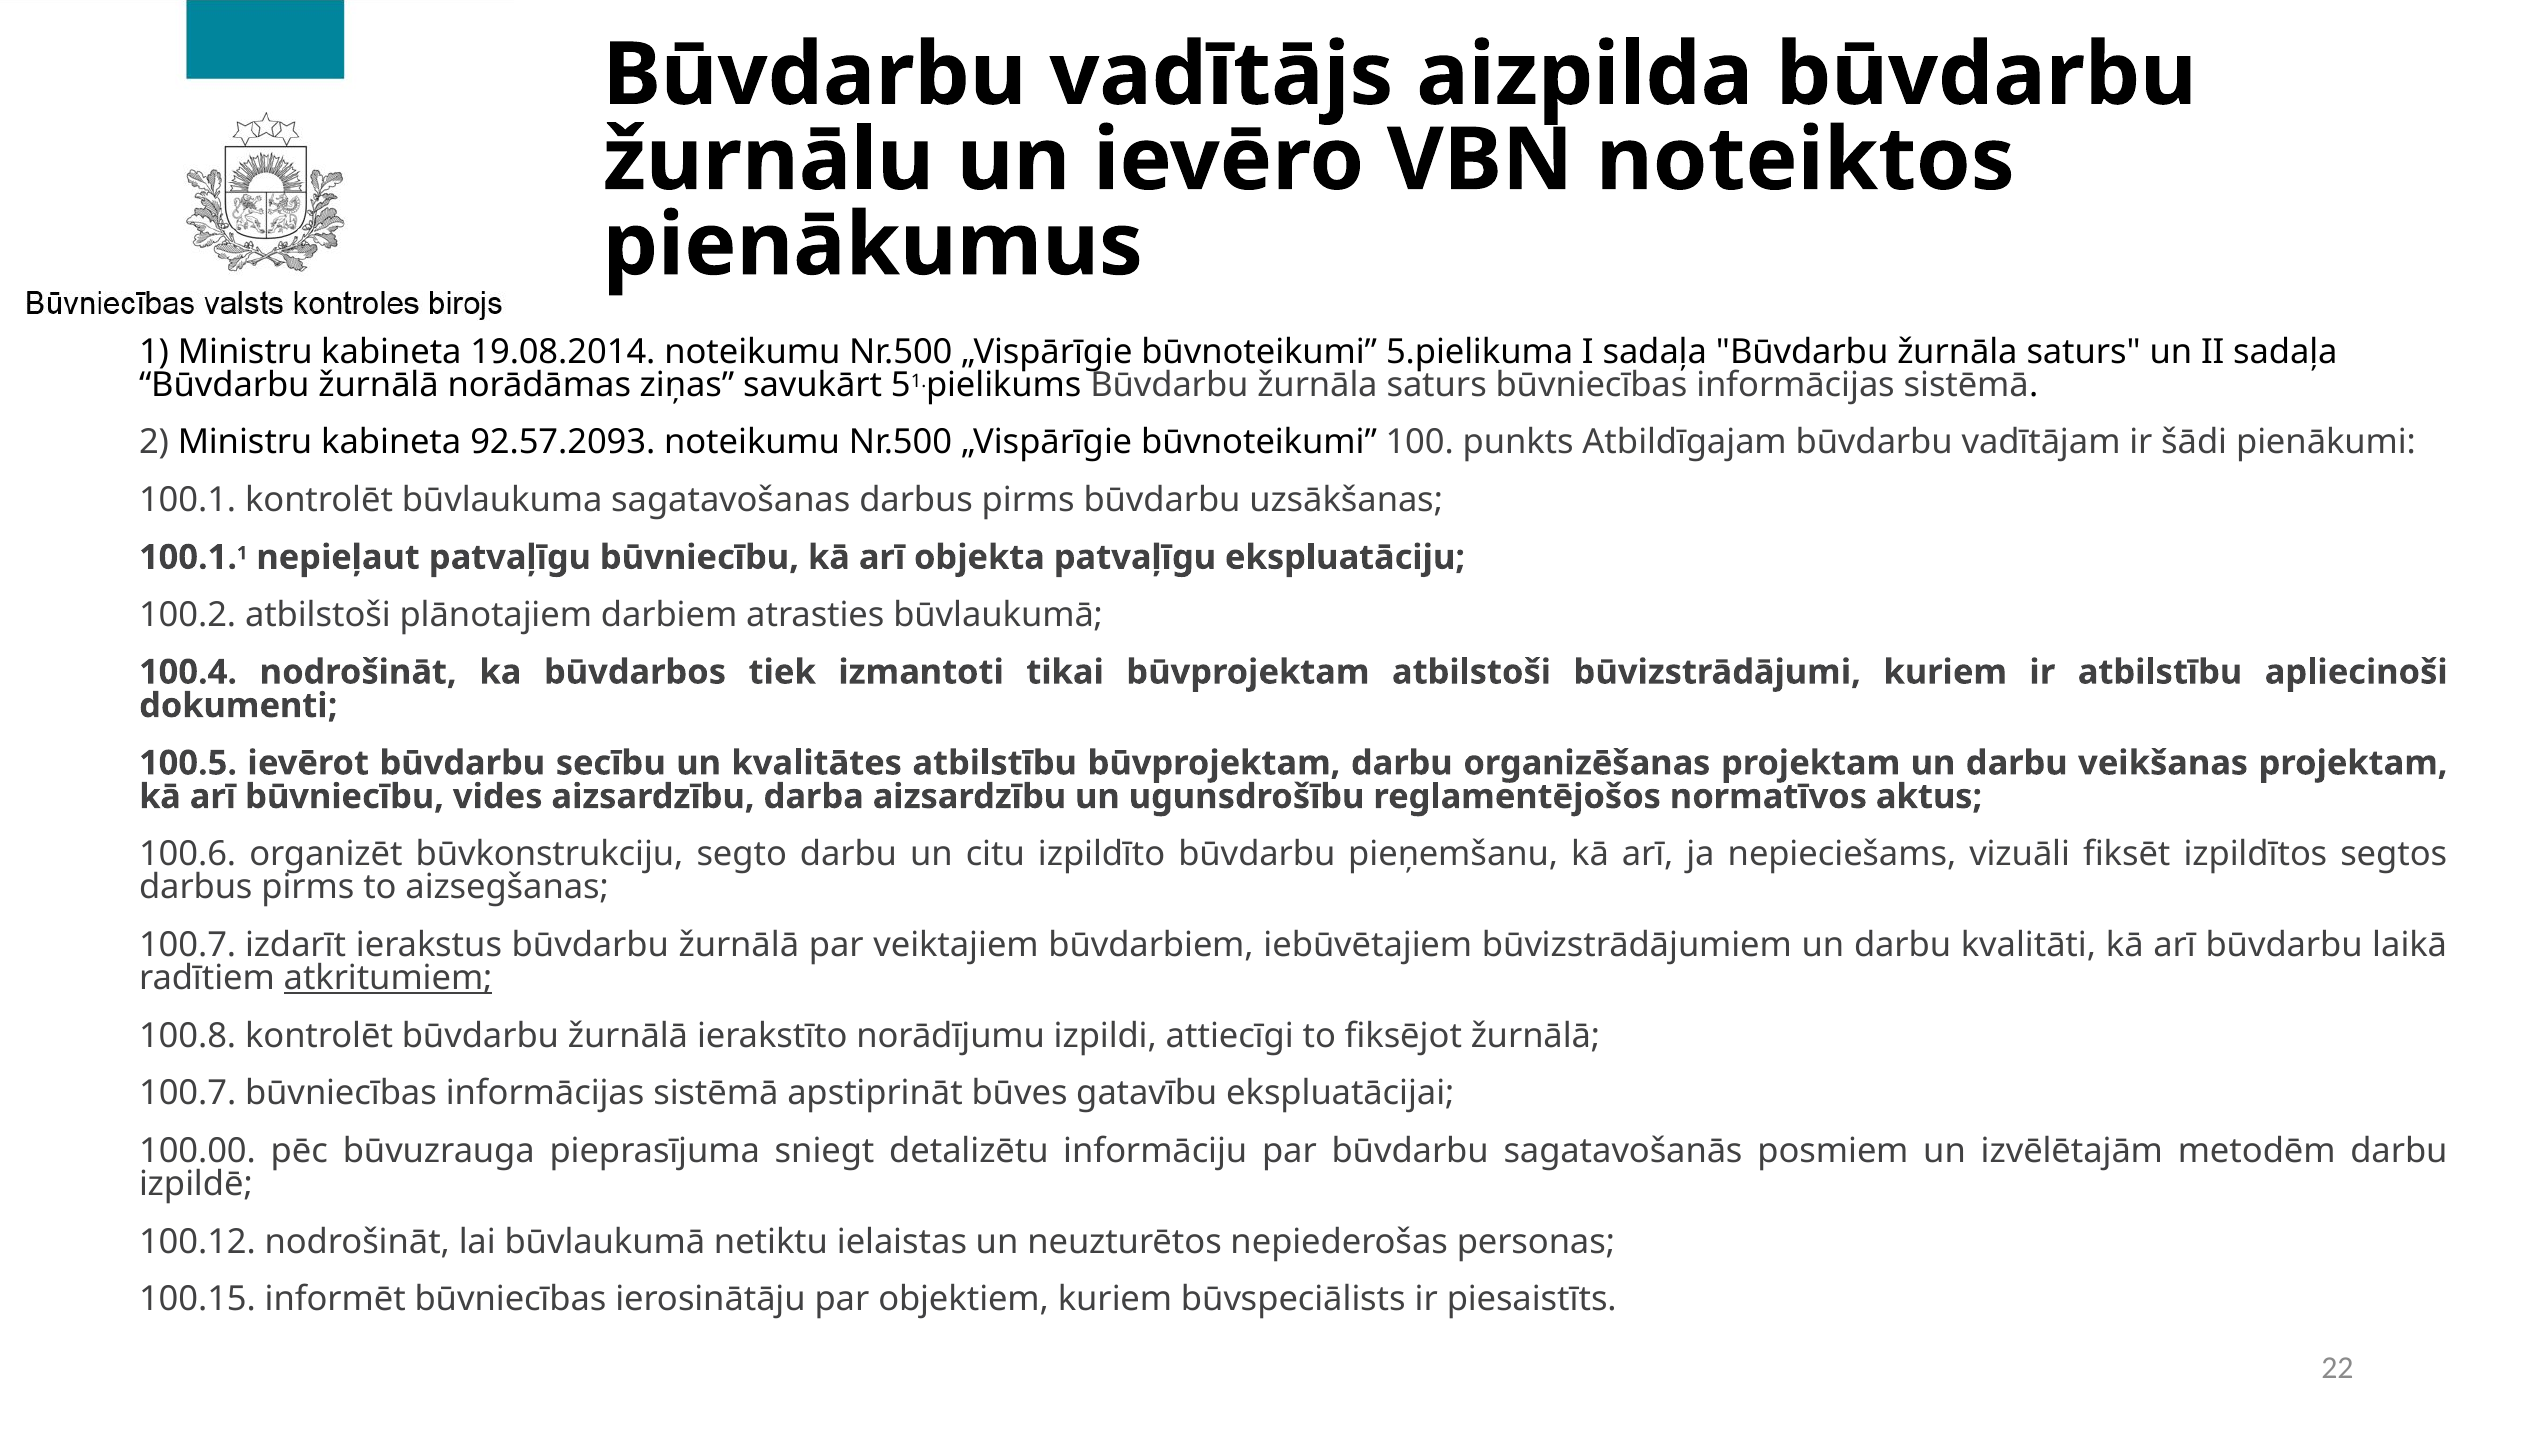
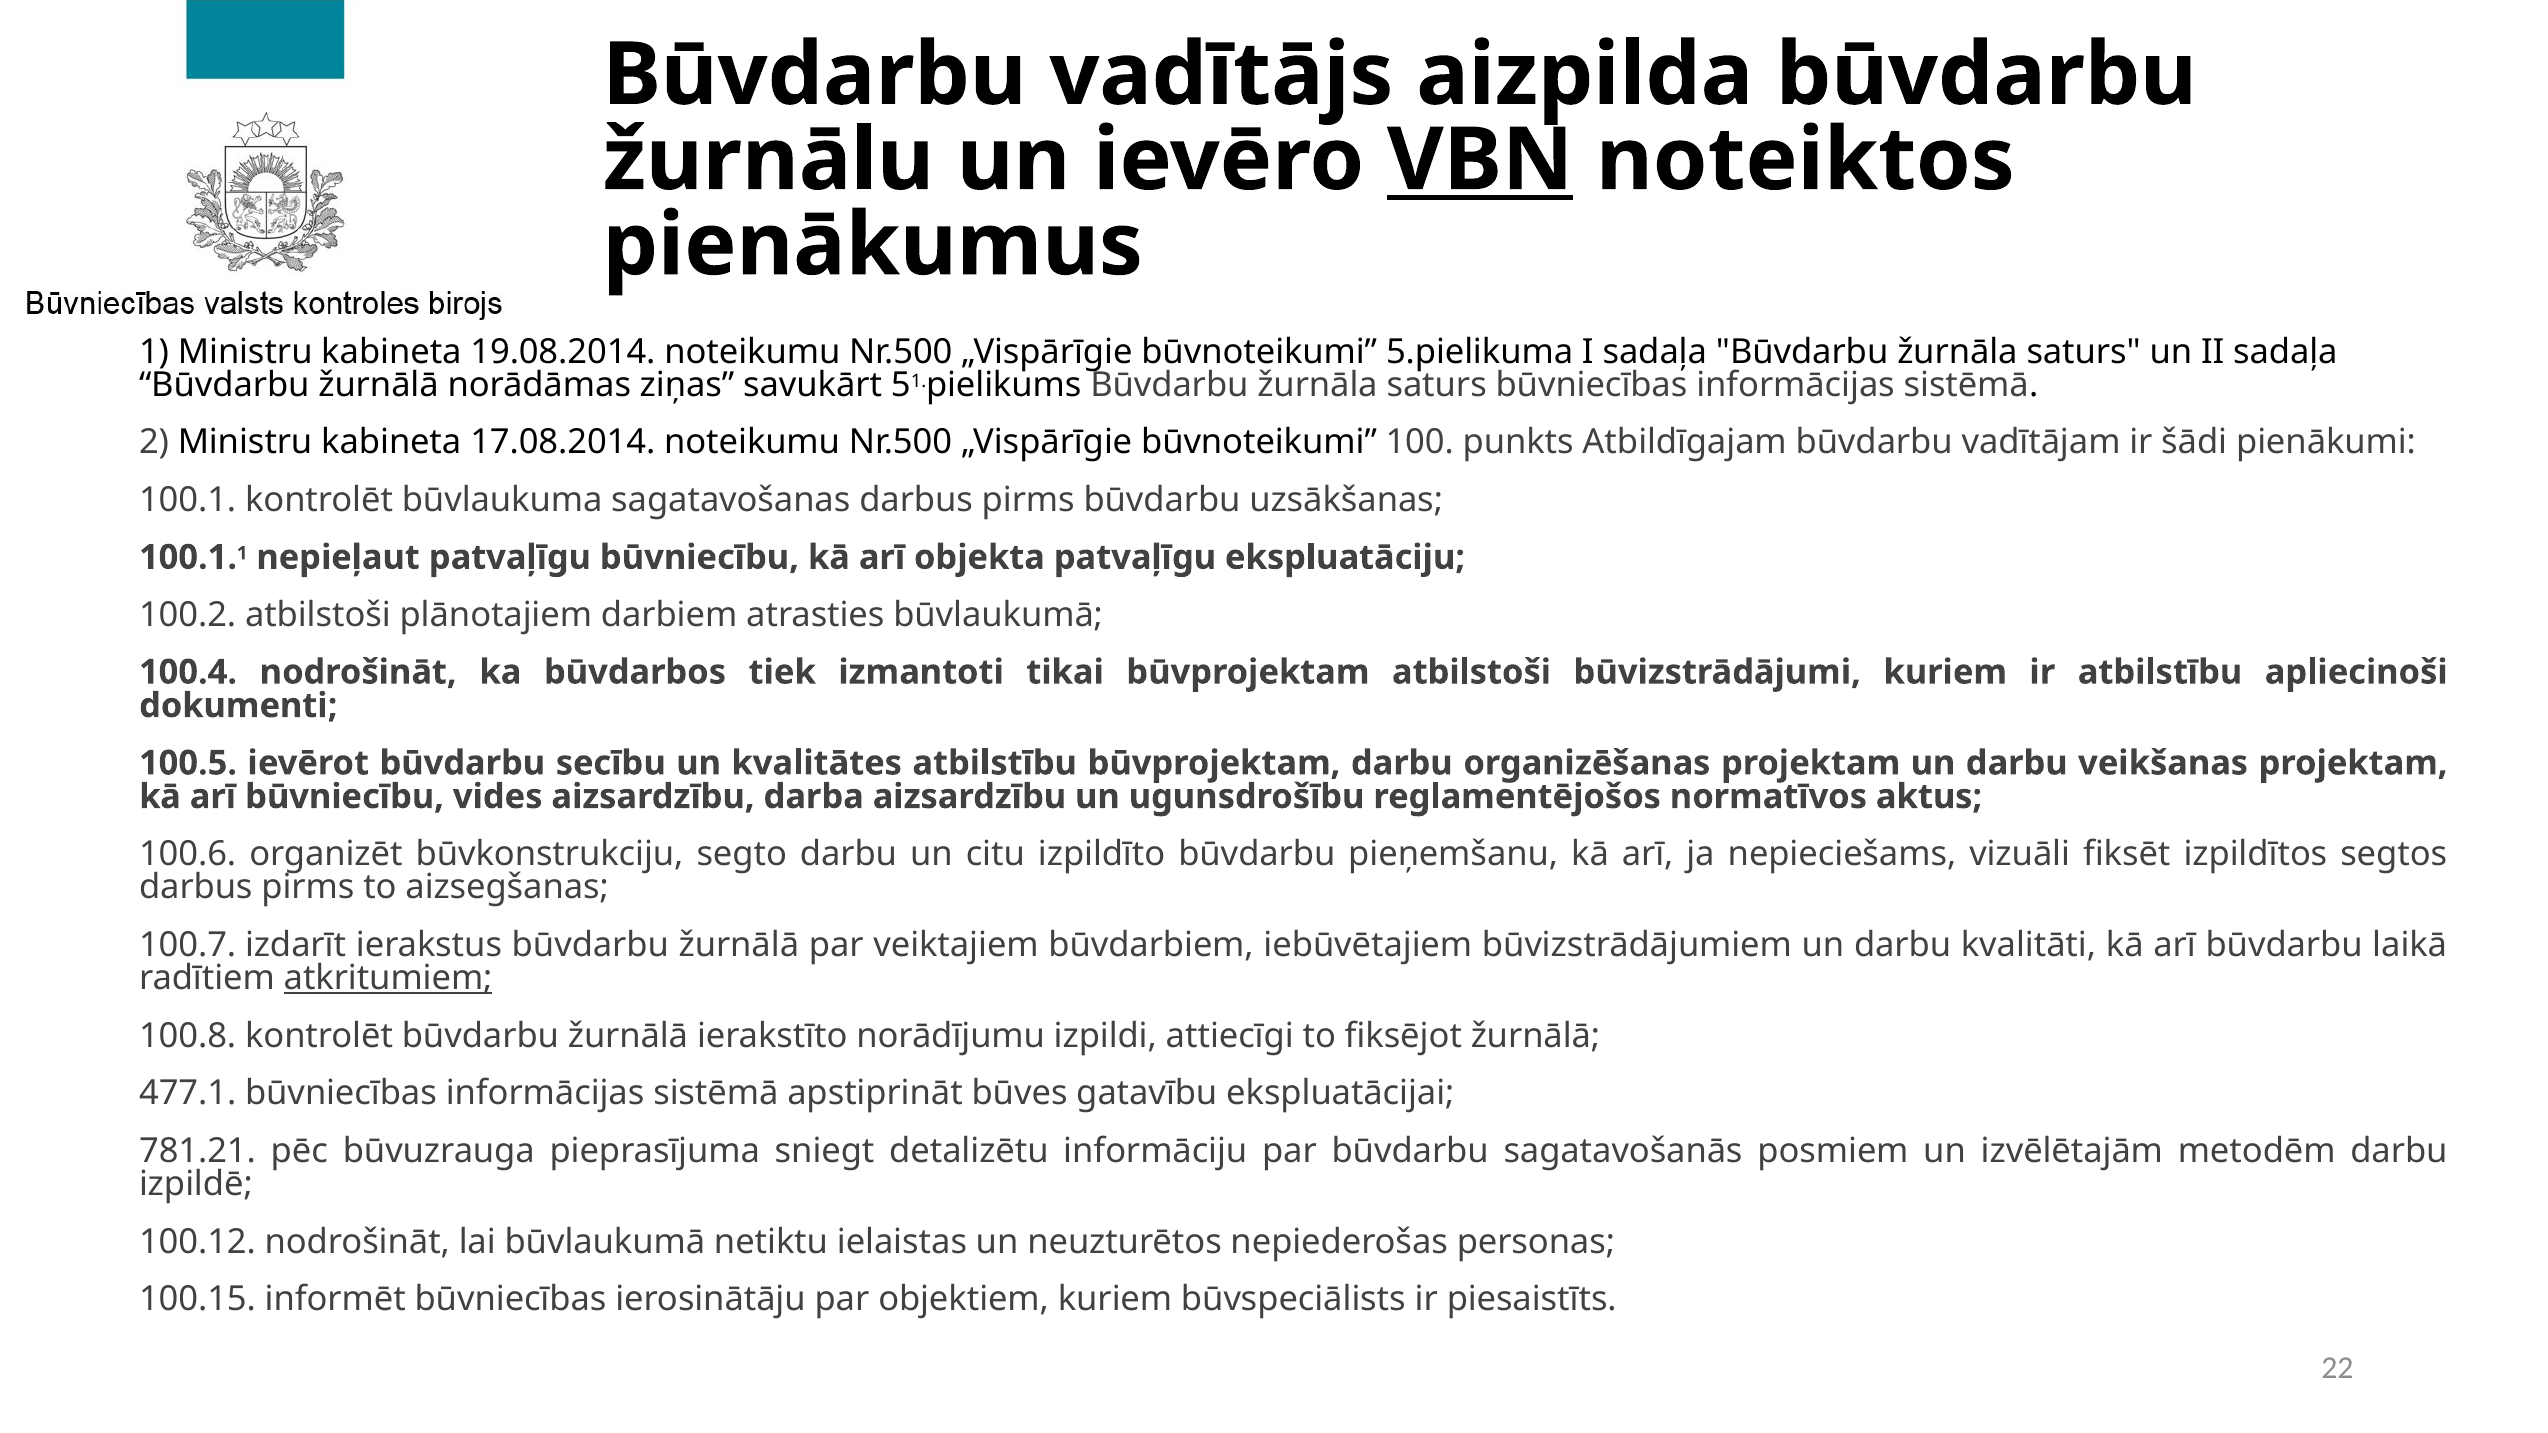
VBN underline: none -> present (1480, 160)
92.57.2093: 92.57.2093 -> 17.08.2014 (563, 443)
100.7: 100.7 -> 477.1 (188, 1094)
100.00: 100.00 -> 781.21 (197, 1151)
